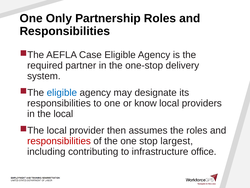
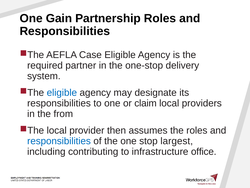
Only: Only -> Gain (59, 18)
know: know -> claim (146, 103)
the local: local -> from (63, 113)
responsibilities colour: red -> blue (59, 141)
